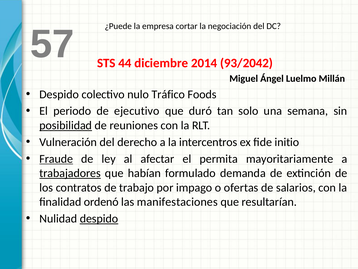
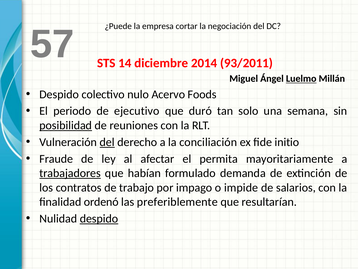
44: 44 -> 14 (125, 63)
93/2042: 93/2042 -> 93/2011 (247, 63)
Luelmo underline: none -> present (301, 78)
Tráfico: Tráfico -> Acervo (168, 94)
del underline: none -> present (107, 142)
intercentros: intercentros -> conciliación (208, 142)
Fraude underline: present -> none (56, 159)
ofertas: ofertas -> impide (241, 187)
manifestaciones: manifestaciones -> preferiblemente (177, 202)
